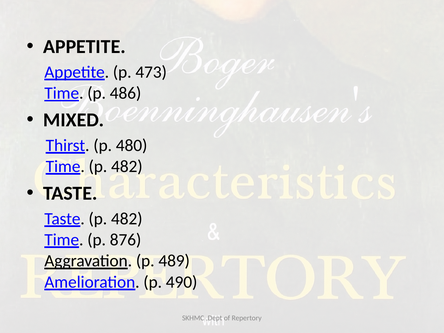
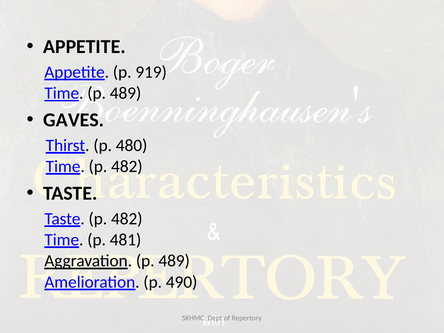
473: 473 -> 919 (151, 72)
Time p 486: 486 -> 489 (126, 93)
MIXED: MIXED -> GAVES (74, 120)
876: 876 -> 481 (126, 240)
